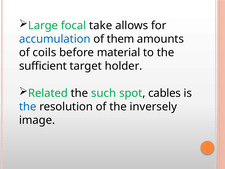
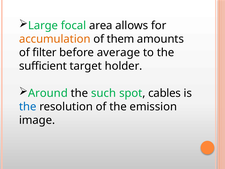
take: take -> area (101, 26)
accumulation colour: blue -> orange (55, 39)
coils: coils -> filter (45, 53)
material: material -> average (118, 53)
Related: Related -> Around (48, 93)
inversely: inversely -> emission (153, 107)
